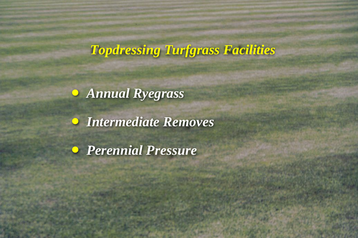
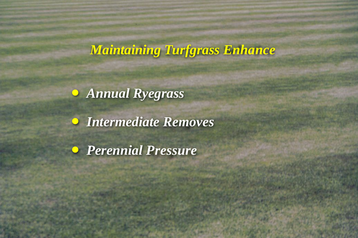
Topdressing: Topdressing -> Maintaining (126, 50)
Facilities: Facilities -> Enhance (249, 50)
